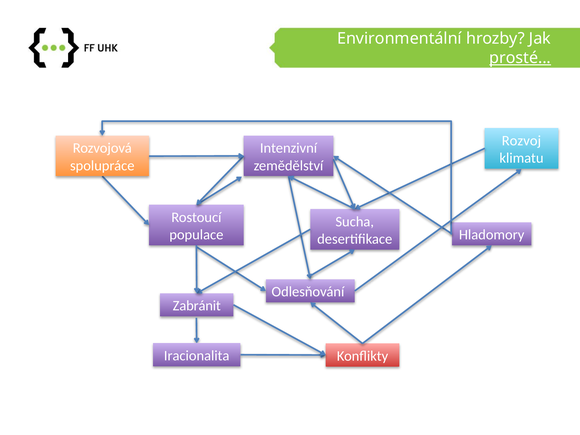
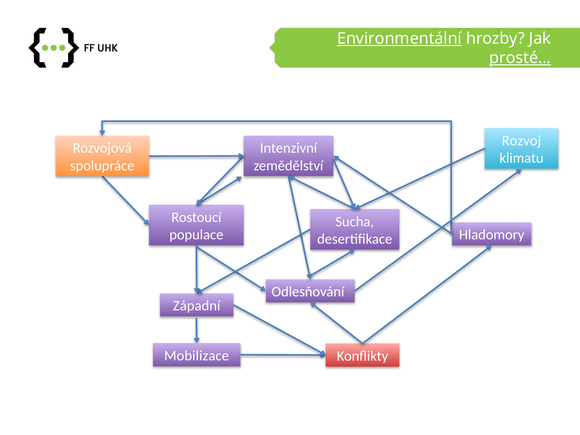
Environmentální underline: none -> present (399, 39)
Zabránit: Zabránit -> Západní (197, 306)
Iracionalita: Iracionalita -> Mobilizace (197, 356)
